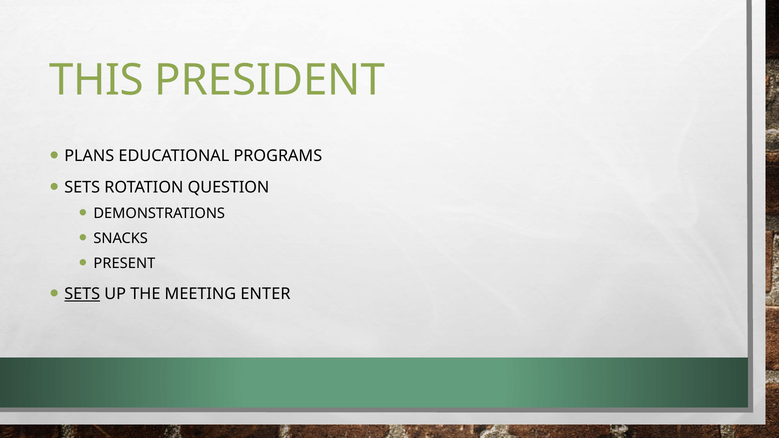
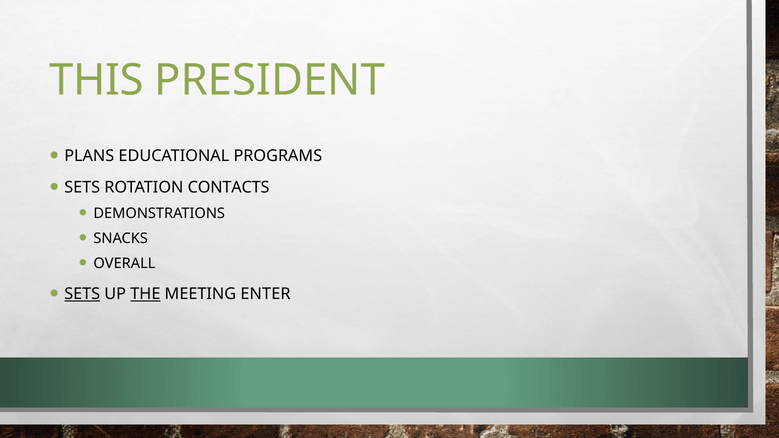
QUESTION: QUESTION -> CONTACTS (229, 187)
PRESENT: PRESENT -> OVERALL (124, 263)
THE underline: none -> present (145, 294)
